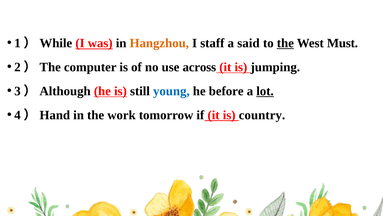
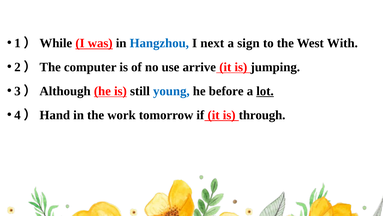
Hangzhou colour: orange -> blue (159, 43)
staff: staff -> next (212, 43)
said: said -> sign (248, 43)
the underline: present -> none (285, 43)
Must: Must -> With (342, 43)
across: across -> arrive (199, 67)
country: country -> through (262, 115)
